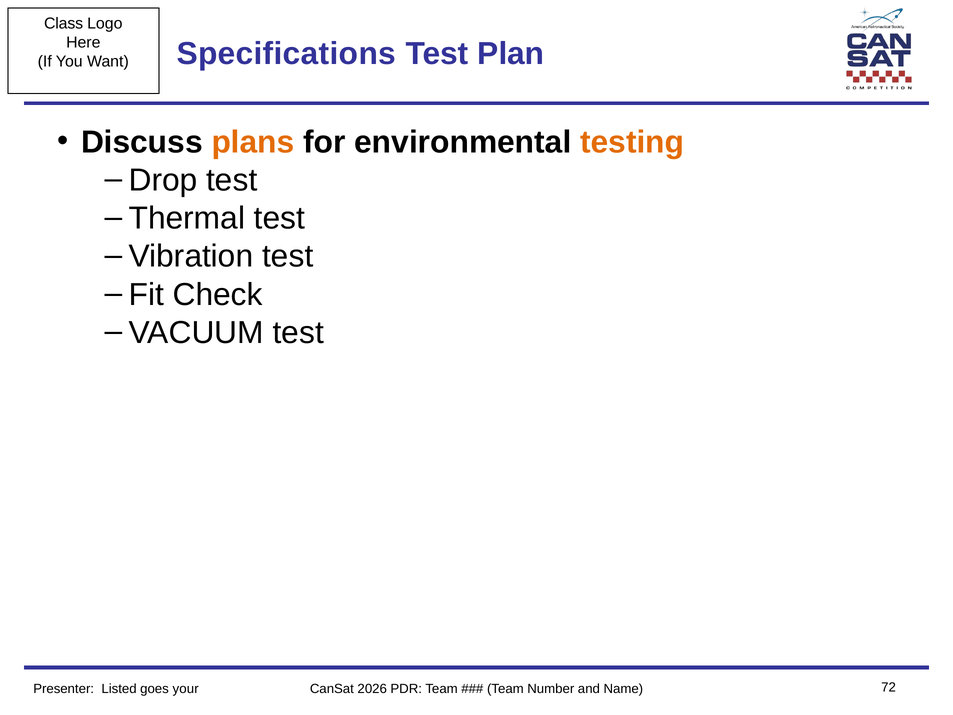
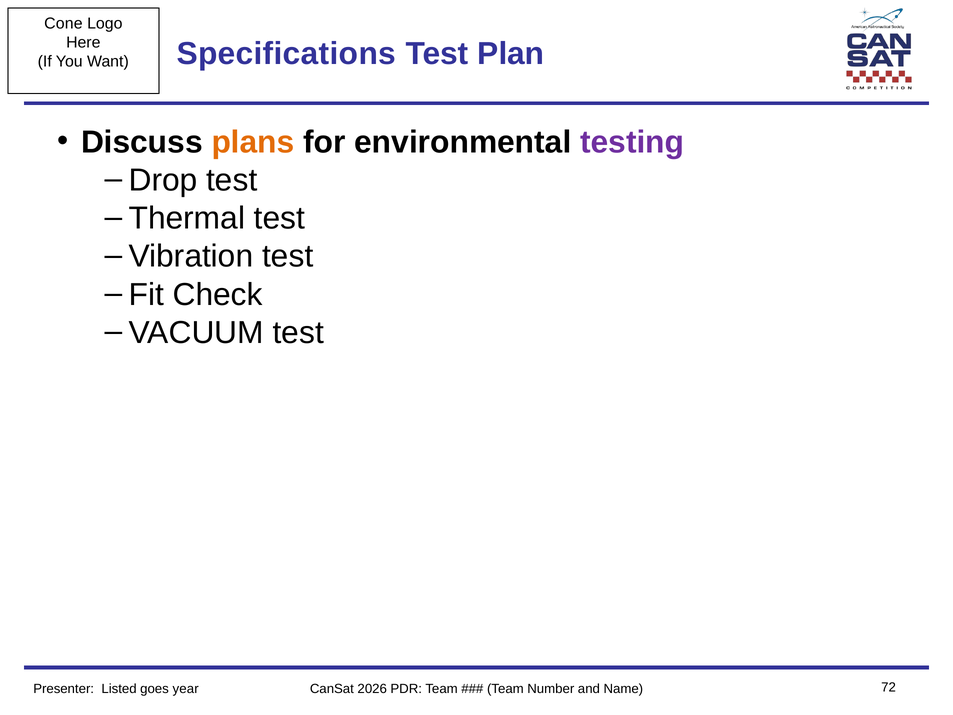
Class: Class -> Cone (63, 23)
testing colour: orange -> purple (632, 142)
your: your -> year (186, 689)
